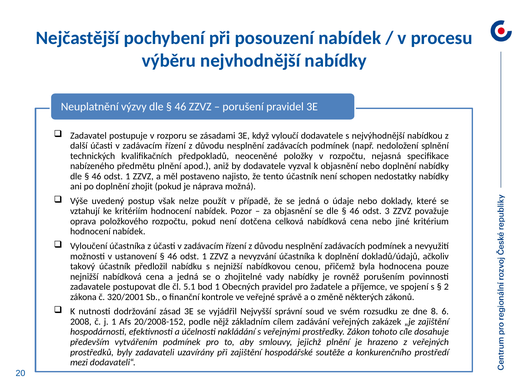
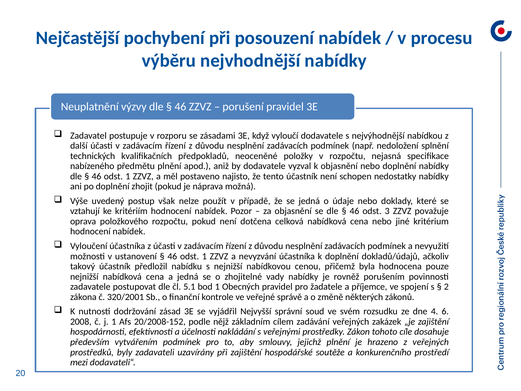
8: 8 -> 4 (435, 311)
